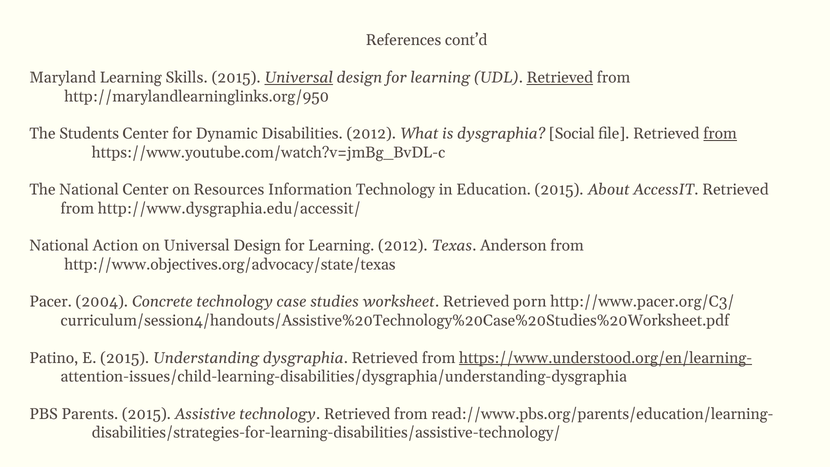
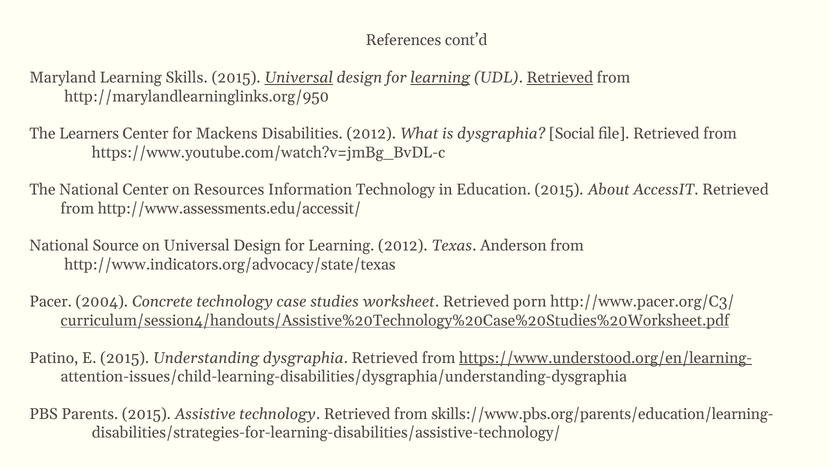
learning underline: none -> present (440, 78)
Students: Students -> Learners (89, 134)
Dynamic: Dynamic -> Mackens (227, 134)
from underline: present -> none (720, 134)
http://www.dysgraphia.edu/accessit/: http://www.dysgraphia.edu/accessit/ -> http://www.assessments.edu/accessit/ (229, 208)
Action: Action -> Source (116, 246)
http://www.objectives.org/advocacy/state/texas: http://www.objectives.org/advocacy/state/texas -> http://www.indicators.org/advocacy/state/texas (230, 264)
curriculum/session4/handouts/Assistive%20Technology%20Case%20Studies%20Worksheet.pdf underline: none -> present (395, 320)
read://www.pbs.org/parents/education/learning-: read://www.pbs.org/parents/education/learning- -> skills://www.pbs.org/parents/education/learning- (602, 414)
